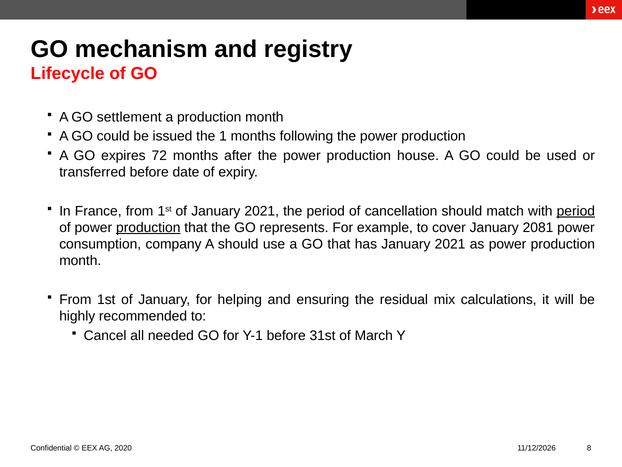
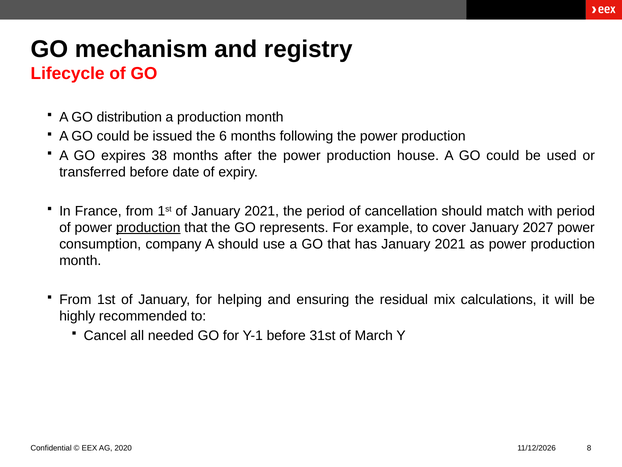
settlement: settlement -> distribution (129, 117)
1: 1 -> 6 (223, 136)
72: 72 -> 38 (159, 156)
period underline: present -> none (576, 211)
2081: 2081 -> 2027 (538, 227)
